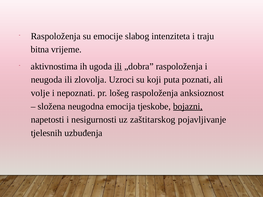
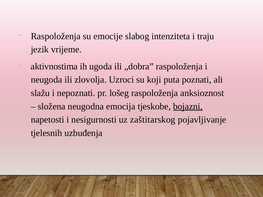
bitna: bitna -> jezik (40, 50)
ili underline: present -> none (118, 66)
volje: volje -> slažu (40, 93)
